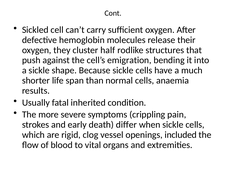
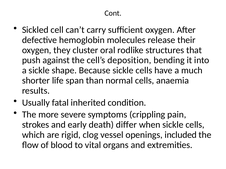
half: half -> oral (108, 50)
emigration: emigration -> deposition (129, 60)
